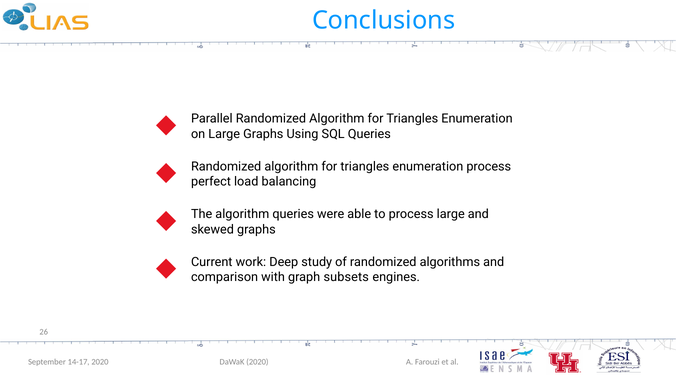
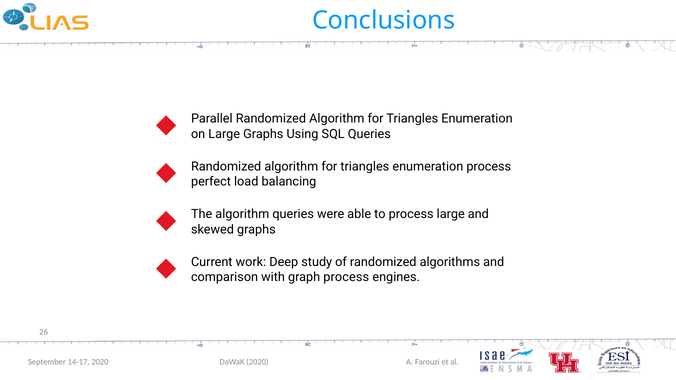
graph subsets: subsets -> process (346, 277)
